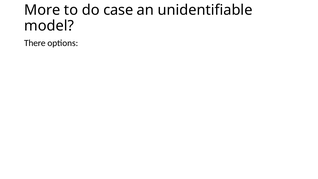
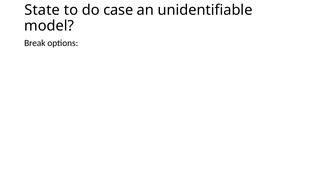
More: More -> State (42, 10)
There: There -> Break (35, 43)
